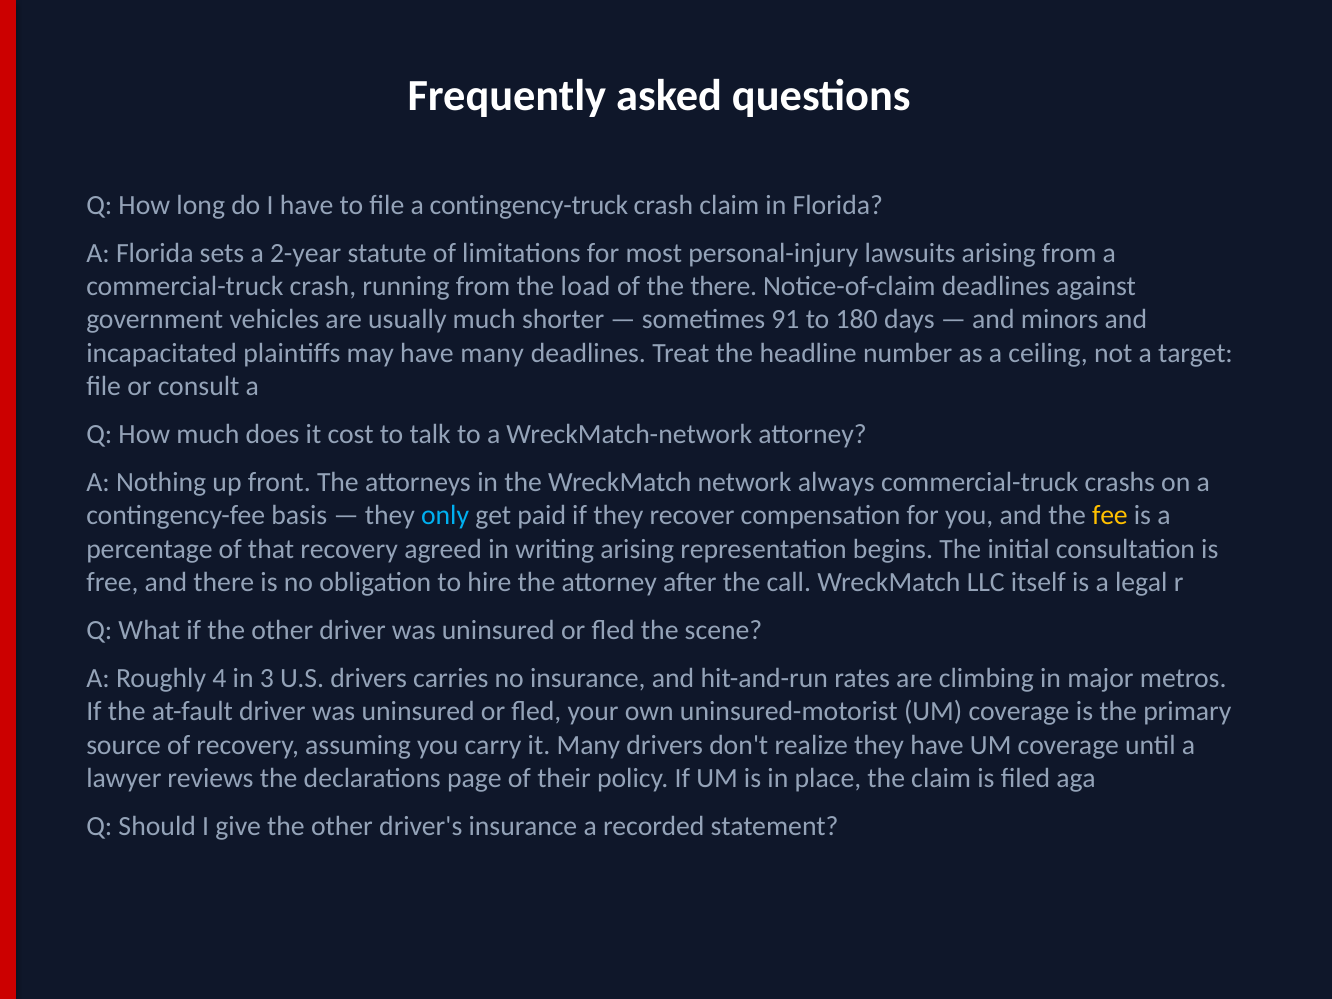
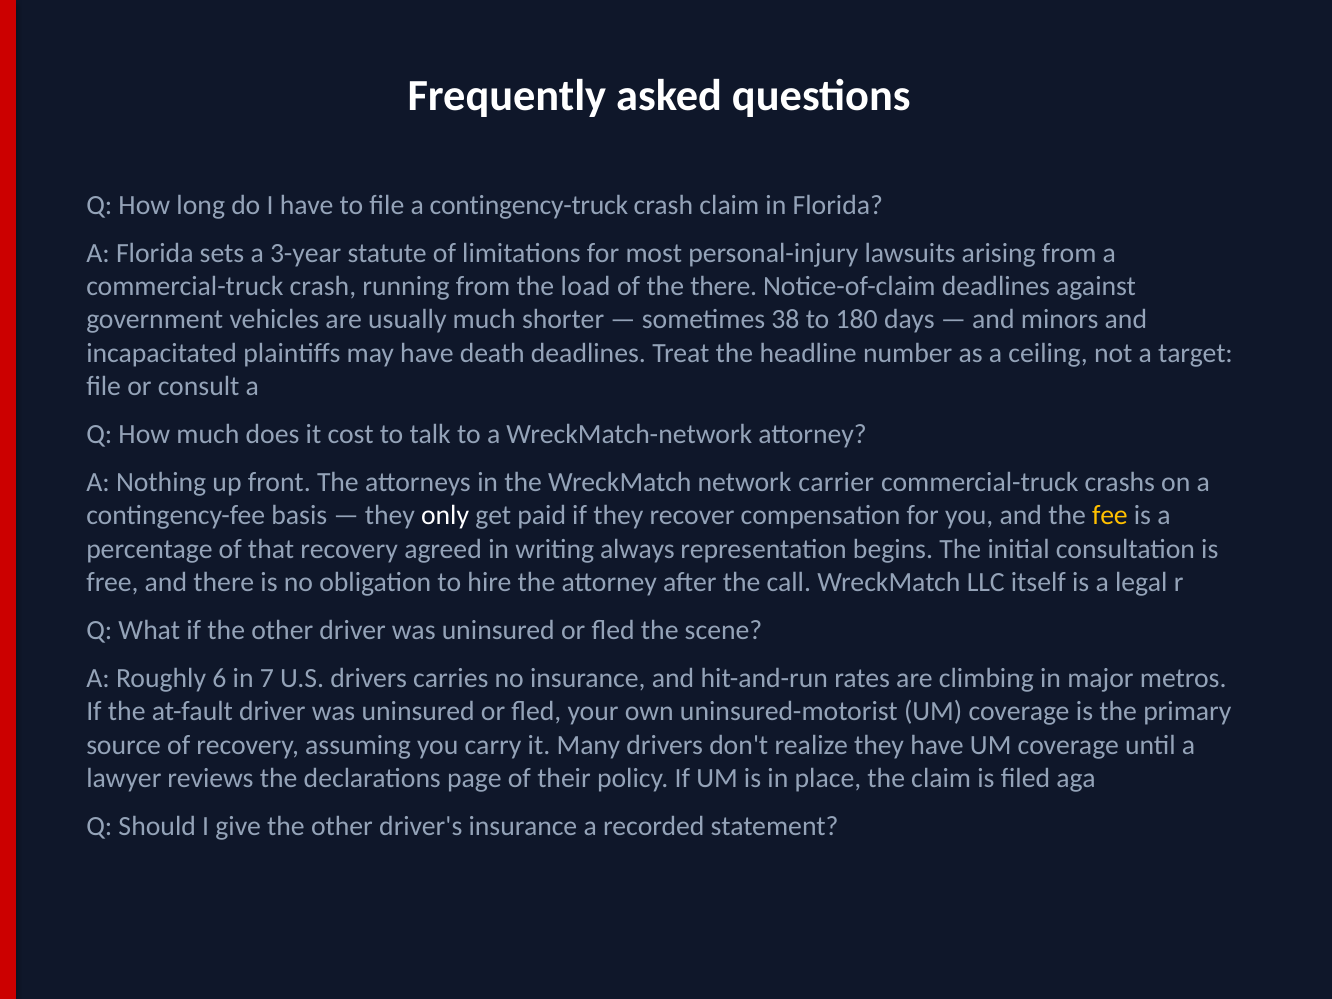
2-year: 2-year -> 3-year (306, 253)
91: 91 -> 38 (785, 320)
have many: many -> death (492, 353)
always: always -> carrier (836, 482)
only colour: light blue -> white (445, 516)
writing arising: arising -> always (637, 549)
4: 4 -> 6 (219, 679)
3: 3 -> 7 (267, 679)
